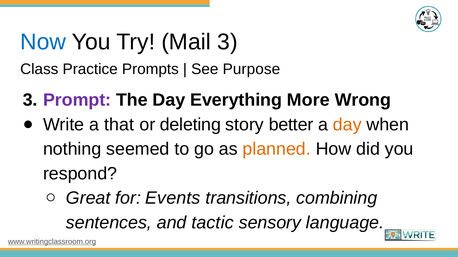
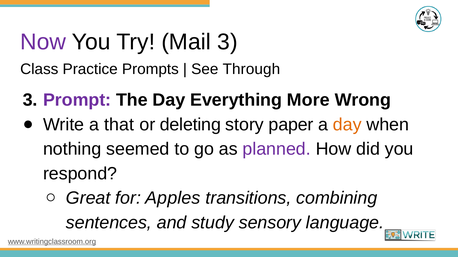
Now colour: blue -> purple (43, 42)
Purpose: Purpose -> Through (251, 69)
better: better -> paper (291, 125)
planned colour: orange -> purple (277, 149)
Events: Events -> Apples (173, 199)
tactic: tactic -> study (213, 223)
